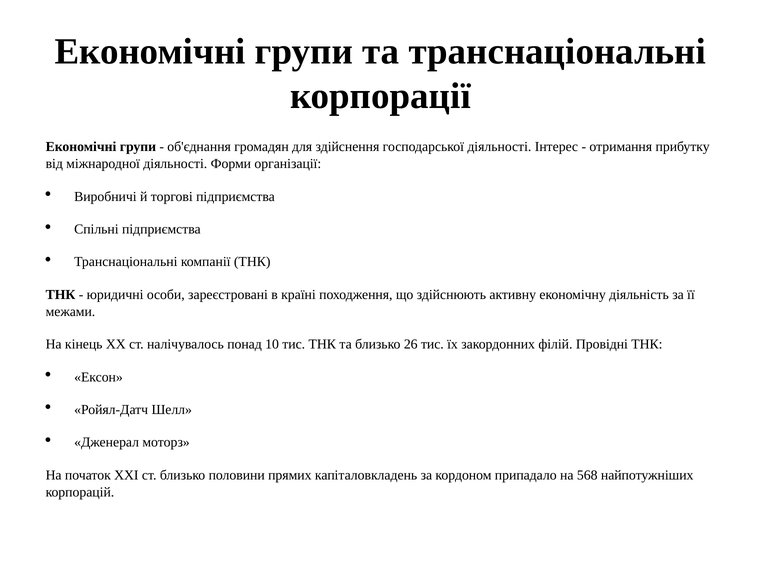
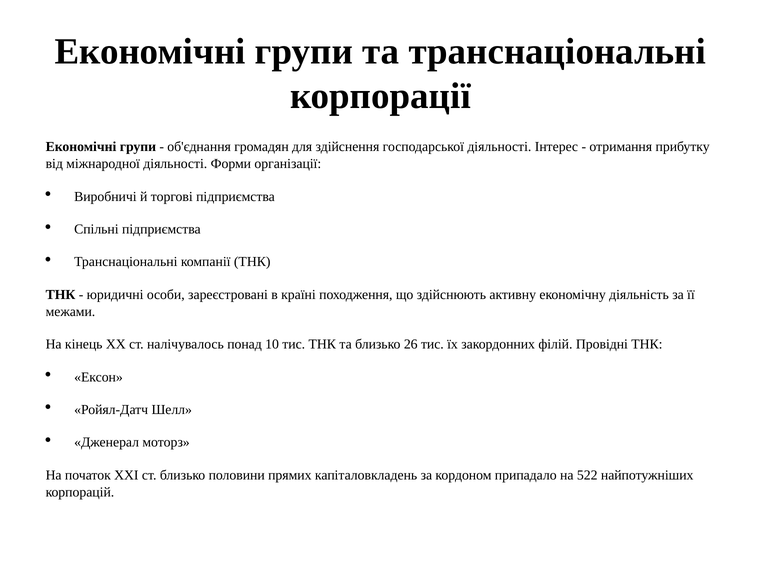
568: 568 -> 522 (587, 475)
